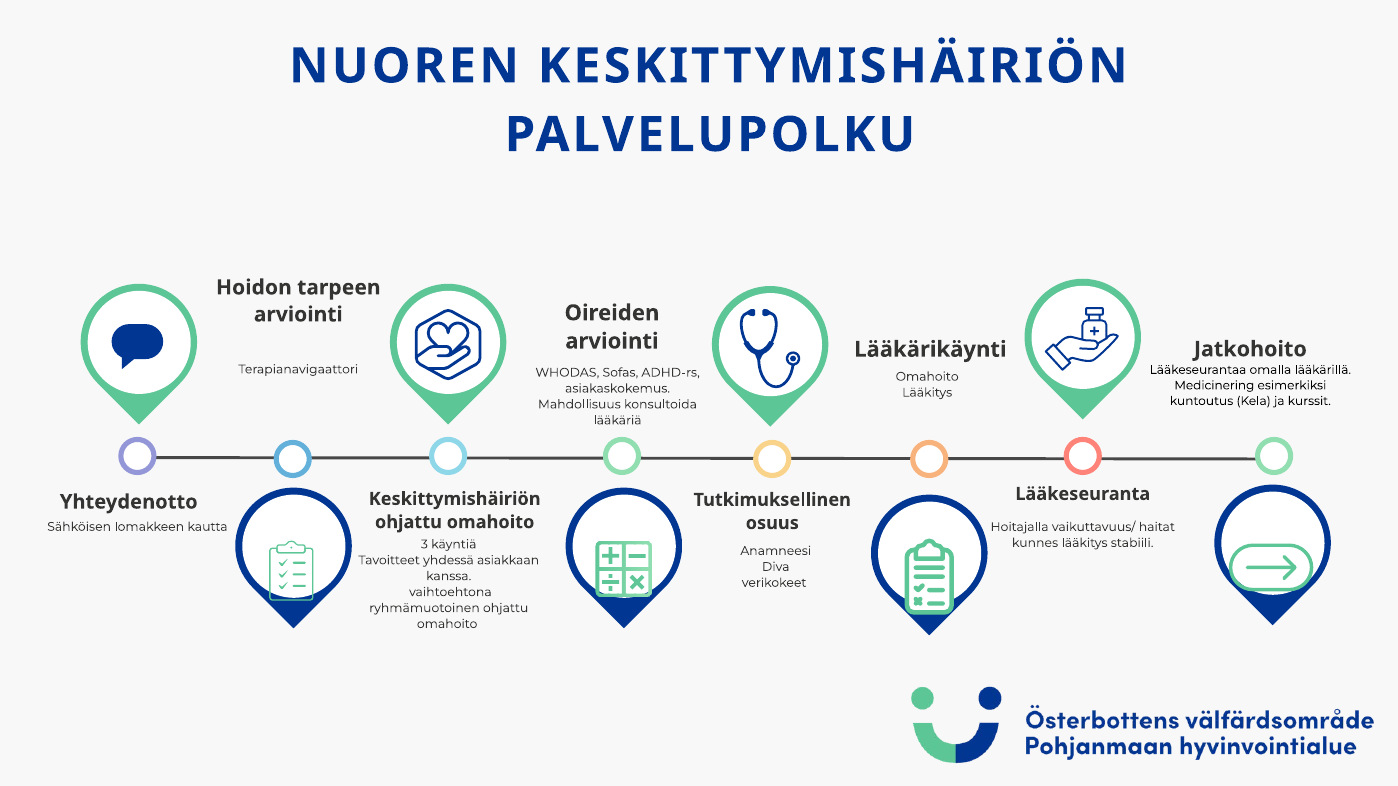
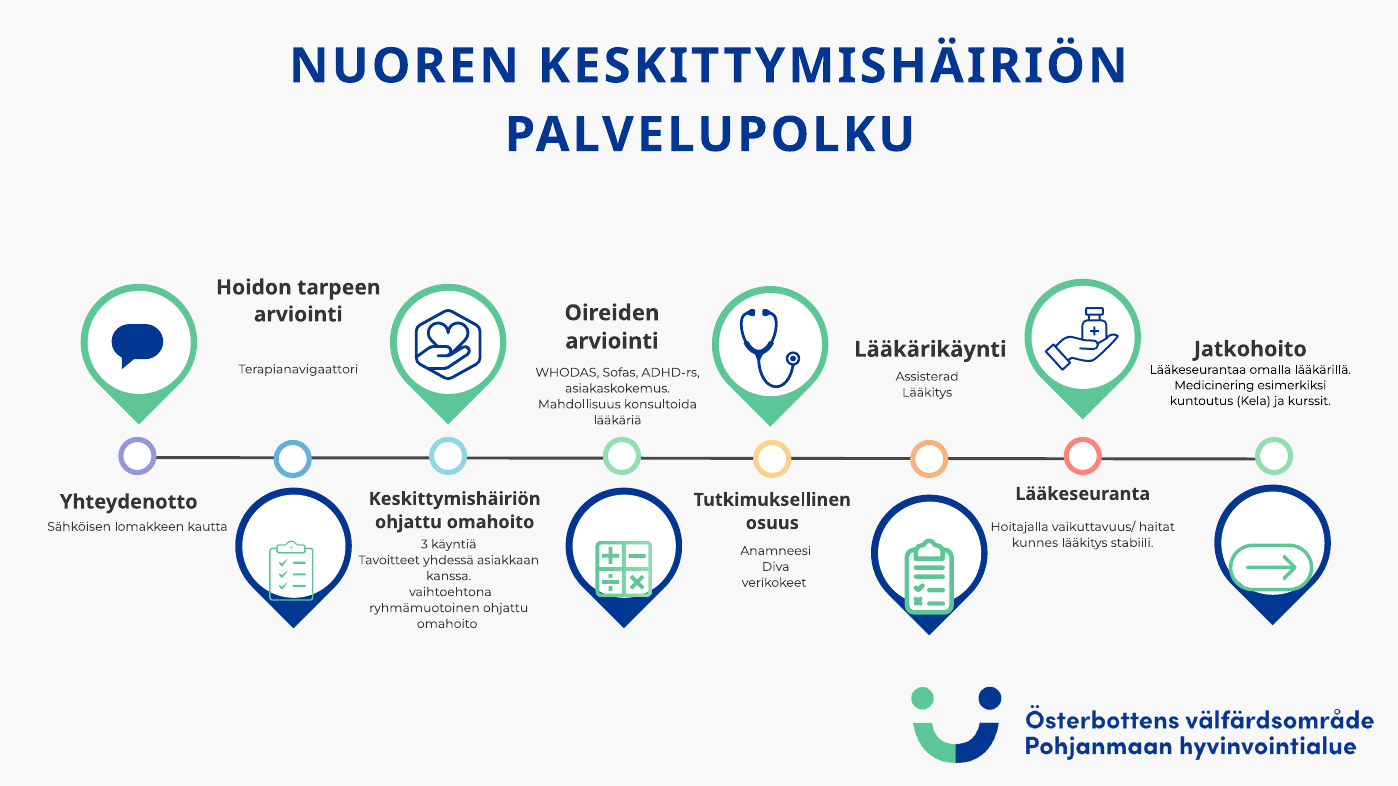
Omahoito: Omahoito -> Assisterad (927, 377)
